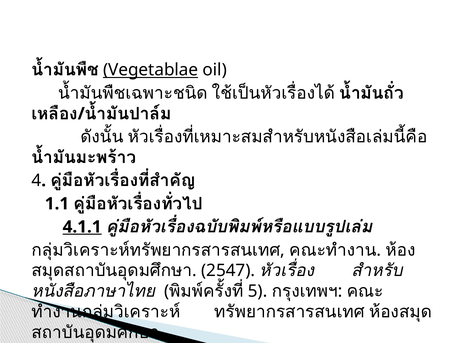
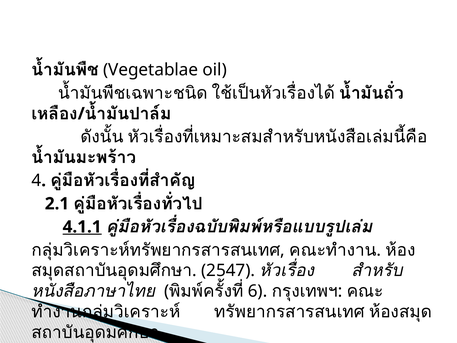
Vegetablae underline: present -> none (151, 70)
1.1: 1.1 -> 2.1 (57, 204)
5: 5 -> 6 (258, 291)
